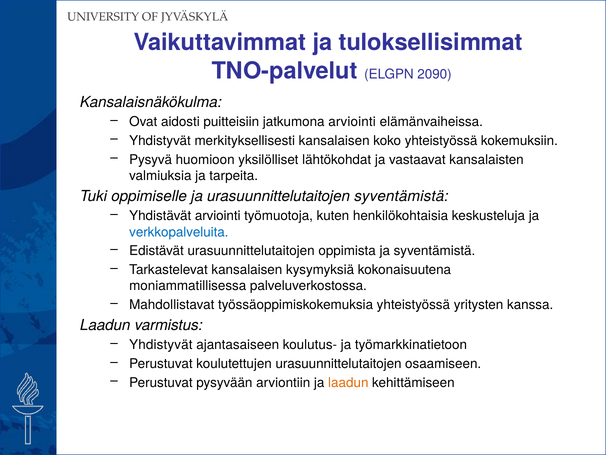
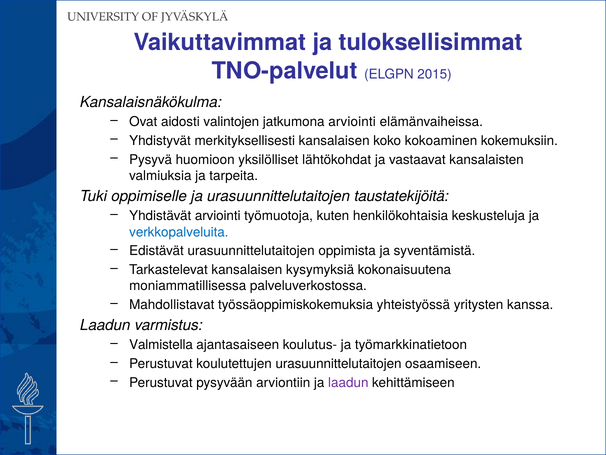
2090: 2090 -> 2015 (435, 74)
puitteisiin: puitteisiin -> valintojen (231, 122)
koko yhteistyössä: yhteistyössä -> kokoaminen (441, 141)
urasuunnittelutaitojen syventämistä: syventämistä -> taustatekijöitä (402, 196)
Yhdistyvät: Yhdistyvät -> Valmistella (161, 345)
laadun colour: orange -> purple (348, 382)
